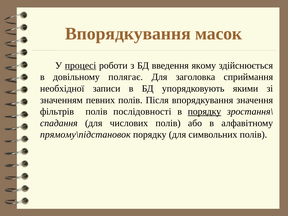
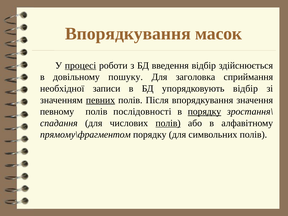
введення якому: якому -> вiдбір (204, 65)
полягає: полягає -> пошуку (126, 77)
упорядковують якими: якими -> вiдбір (245, 89)
певних underline: none -> present (100, 100)
фільтрів: фільтрів -> певному (57, 112)
полів underline: none -> present (168, 123)
прямому\підстановок: прямому\підстановок -> прямому\фрагментом (85, 135)
